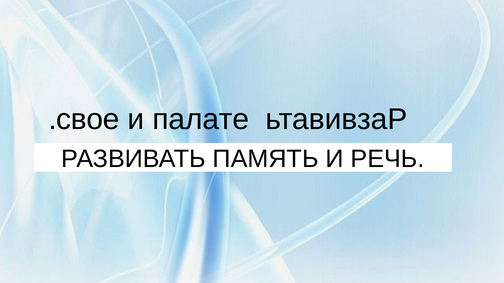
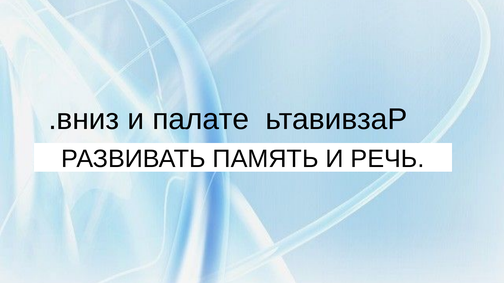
.свое: .свое -> .вниз (84, 120)
